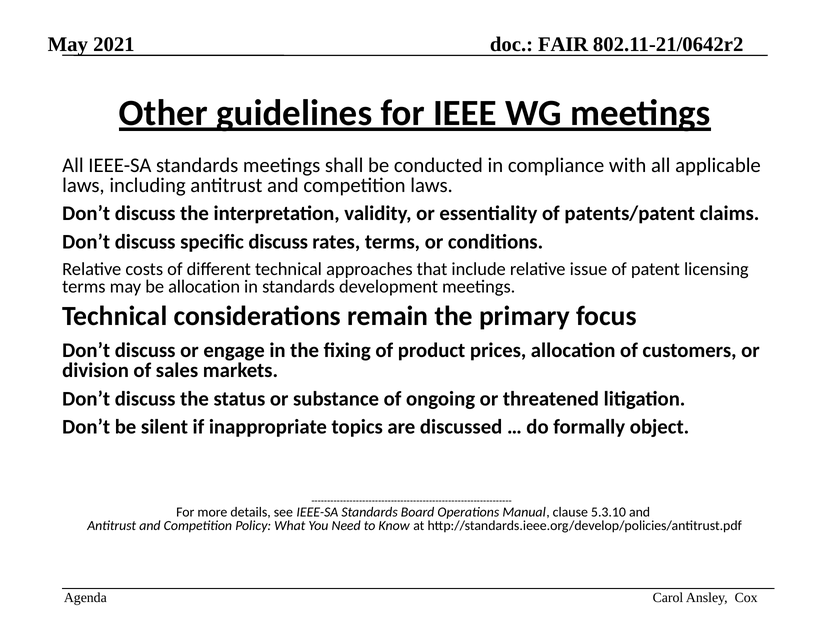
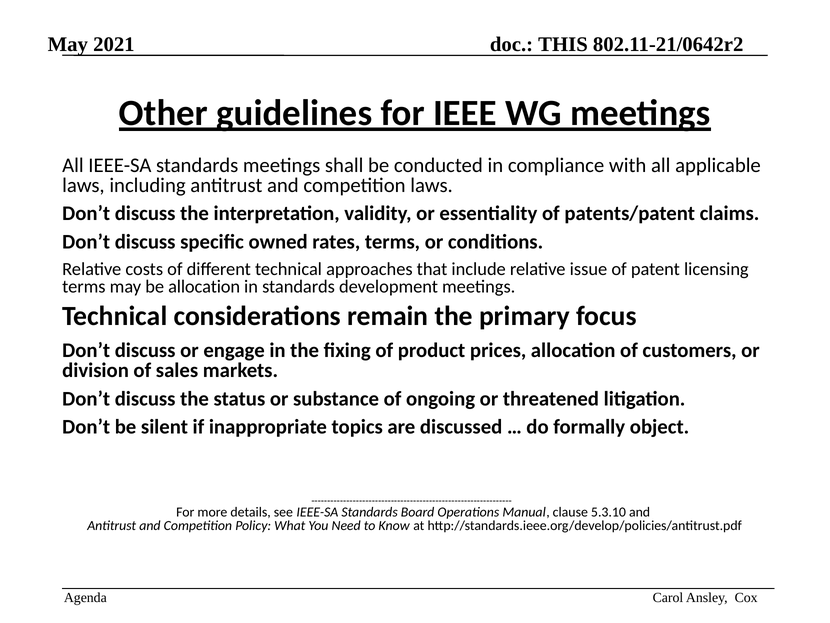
FAIR: FAIR -> THIS (563, 44)
specific discuss: discuss -> owned (278, 242)
